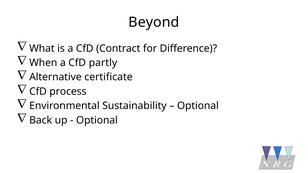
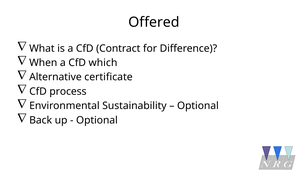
Beyond: Beyond -> Offered (154, 22)
partly: partly -> which (103, 63)
